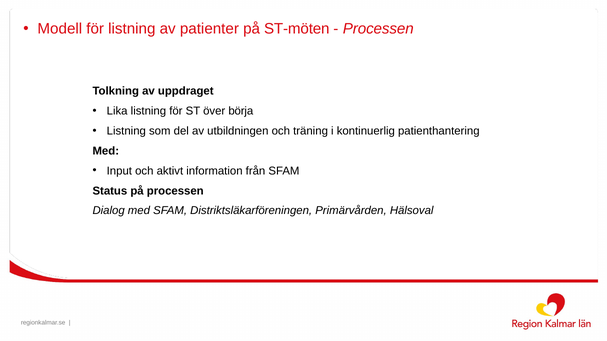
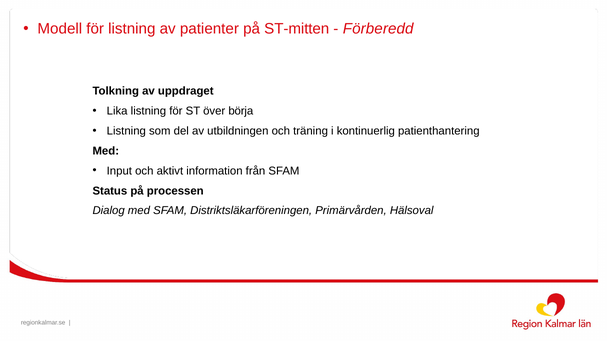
ST-möten: ST-möten -> ST-mitten (297, 29)
Processen: Processen -> Förberedd (378, 29)
